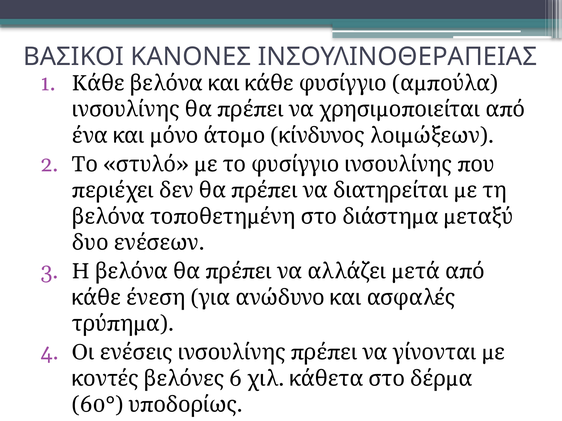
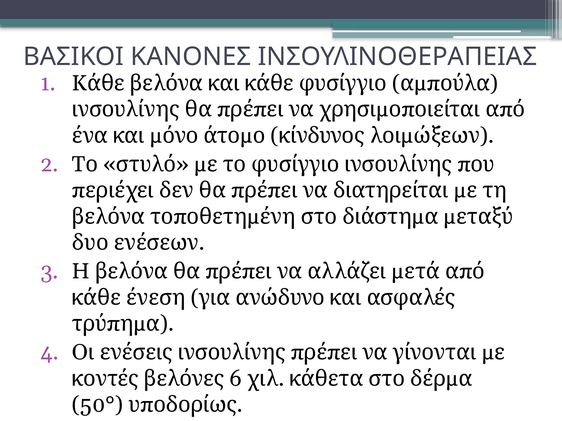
60°: 60° -> 50° (98, 405)
